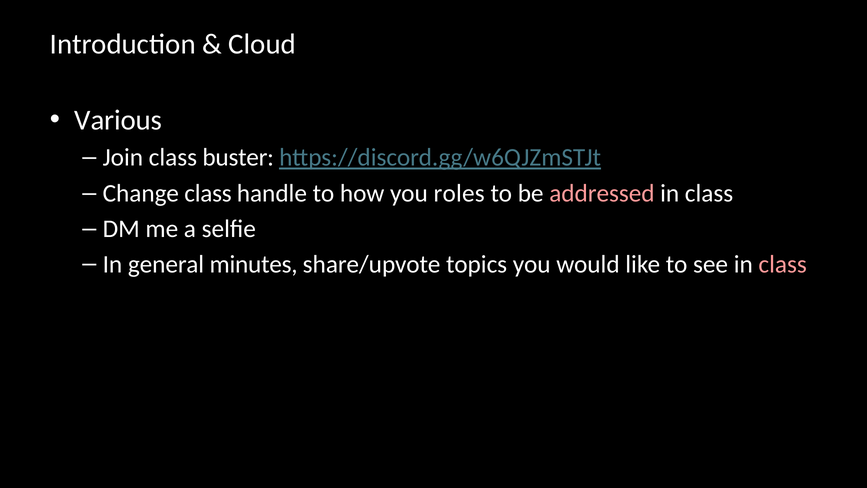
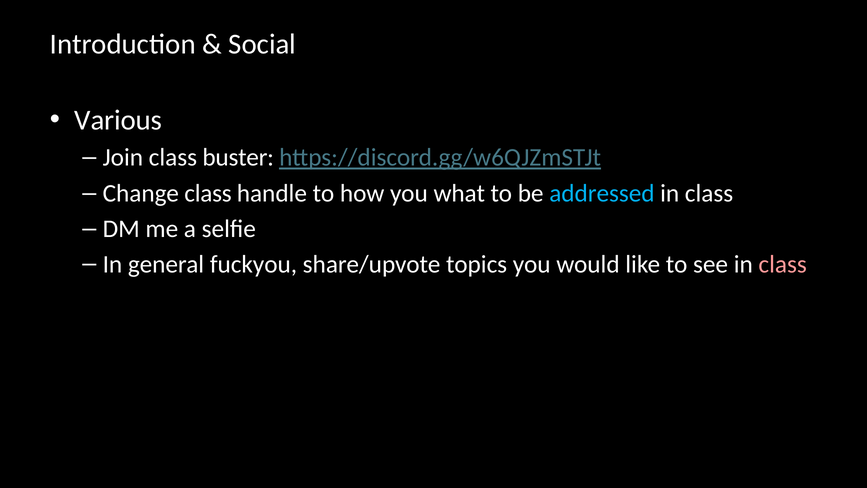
Cloud: Cloud -> Social (262, 44)
roles: roles -> what (459, 193)
addressed colour: pink -> light blue (602, 193)
minutes: minutes -> fuckyou (253, 264)
